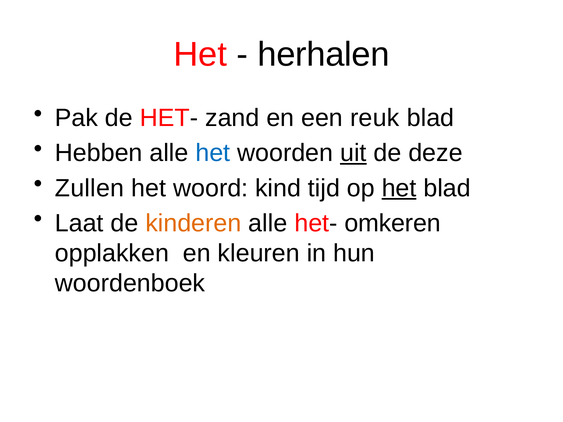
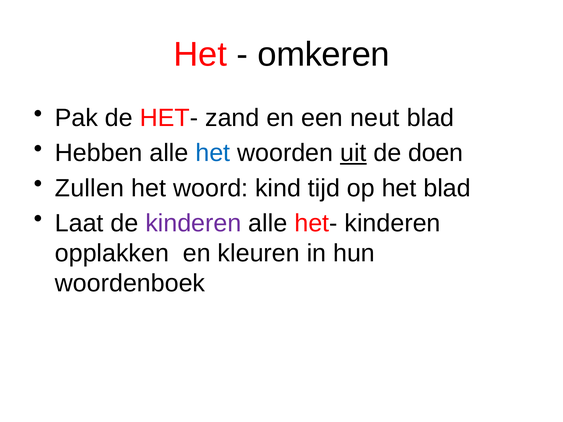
herhalen: herhalen -> omkeren (324, 55)
reuk: reuk -> neut (375, 118)
deze: deze -> doen (436, 153)
het underline: present -> none (399, 188)
kinderen colour: orange -> purple (193, 223)
het- omkeren: omkeren -> kinderen (393, 223)
